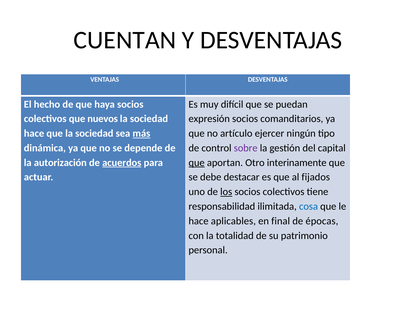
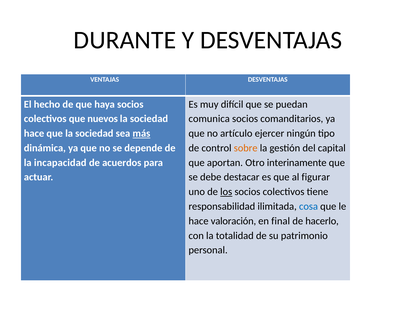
CUENTAN: CUENTAN -> DURANTE (125, 40)
expresión: expresión -> comunica (209, 119)
sobre colour: purple -> orange (246, 148)
autorización: autorización -> incapacidad (60, 163)
acuerdos underline: present -> none (122, 163)
que underline: present -> none (197, 163)
fijados: fijados -> figurar (316, 177)
aplicables: aplicables -> valoración (233, 221)
épocas: épocas -> hacerlo (322, 221)
